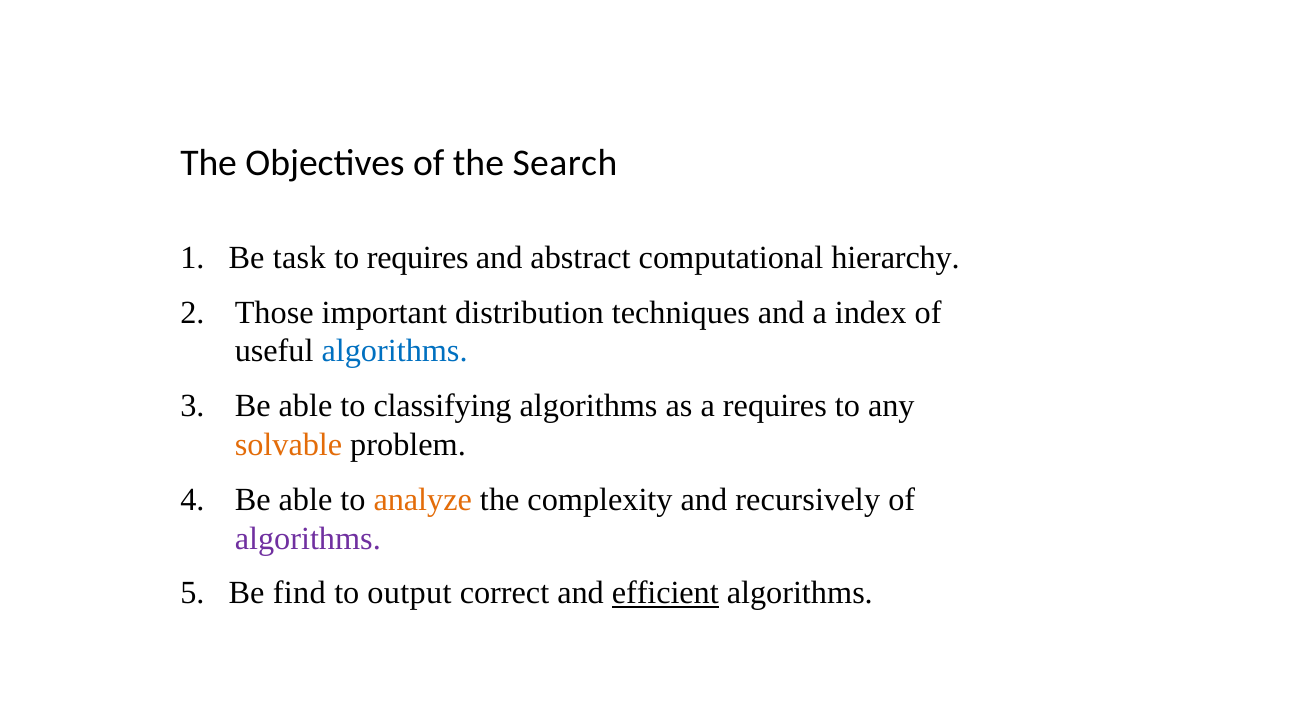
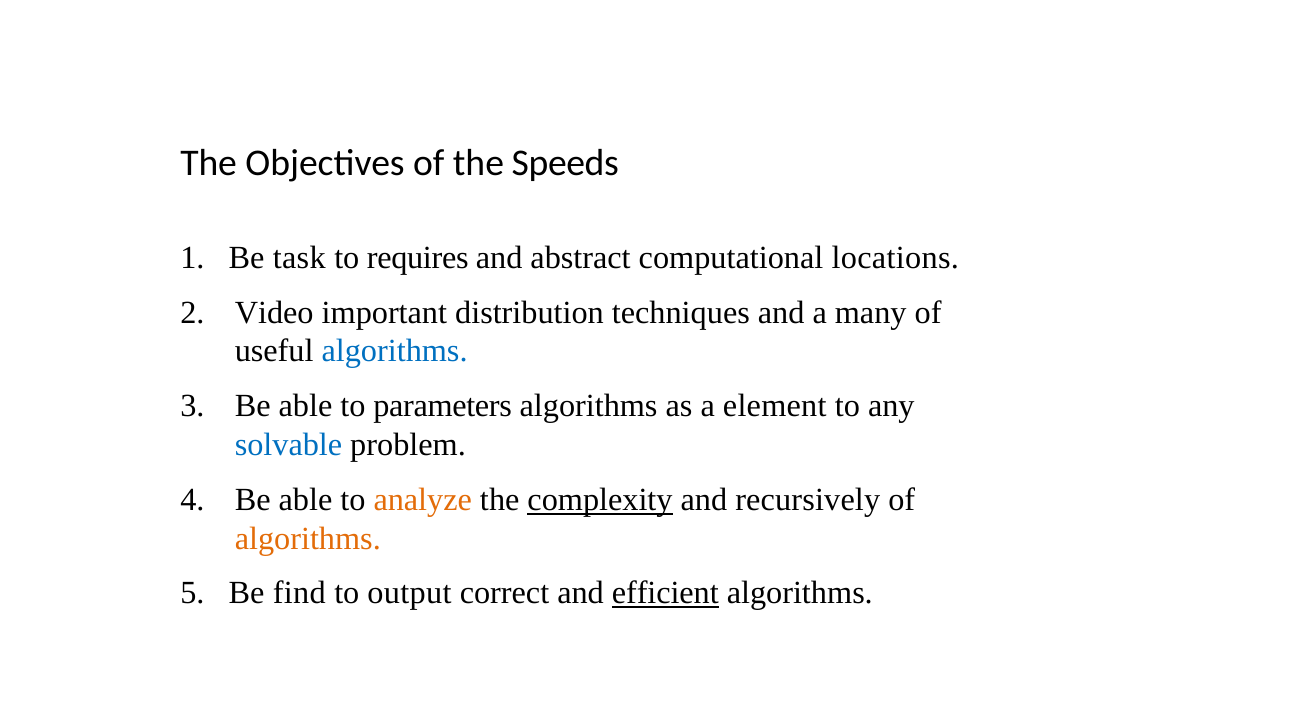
Search: Search -> Speeds (565, 163)
hierarchy: hierarchy -> locations (895, 258)
Those: Those -> Video (274, 313)
index: index -> many (871, 313)
classifying: classifying -> parameters (443, 406)
a requires: requires -> element (775, 406)
solvable colour: orange -> blue (288, 445)
complexity underline: none -> present (600, 500)
algorithms colour: purple -> orange (308, 539)
